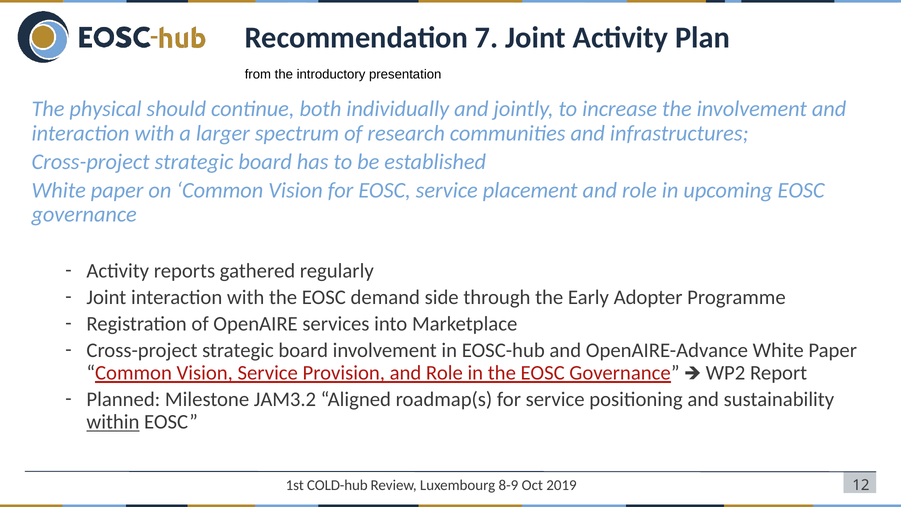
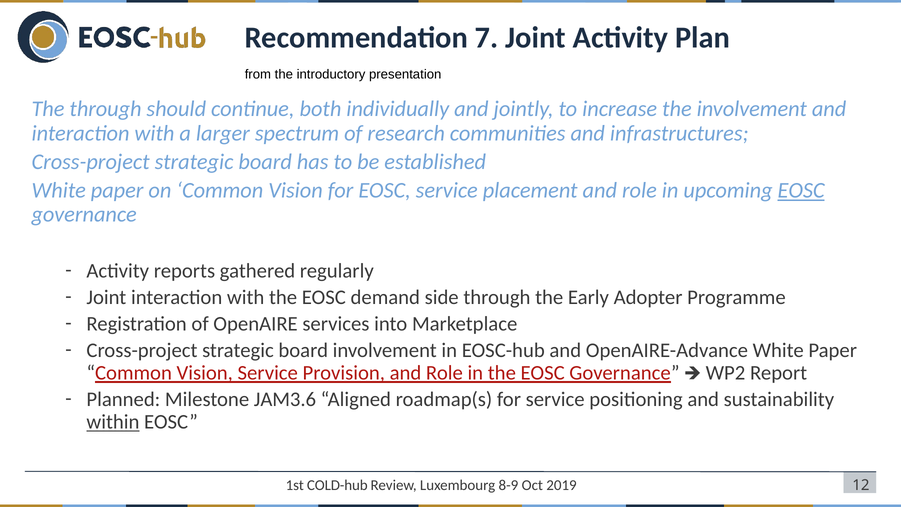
The physical: physical -> through (106, 109)
EOSC underline: none -> present (801, 190)
JAM3.2: JAM3.2 -> JAM3.6 (285, 399)
